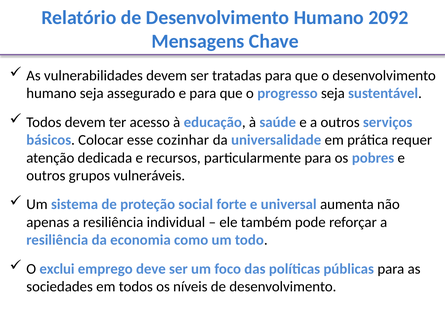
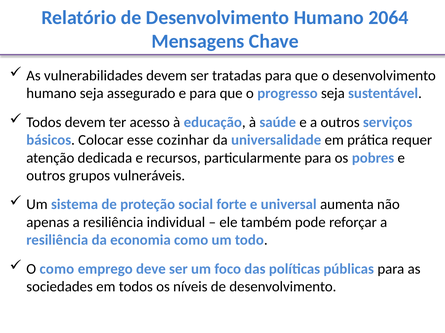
2092: 2092 -> 2064 (388, 18)
O exclui: exclui -> como (57, 269)
